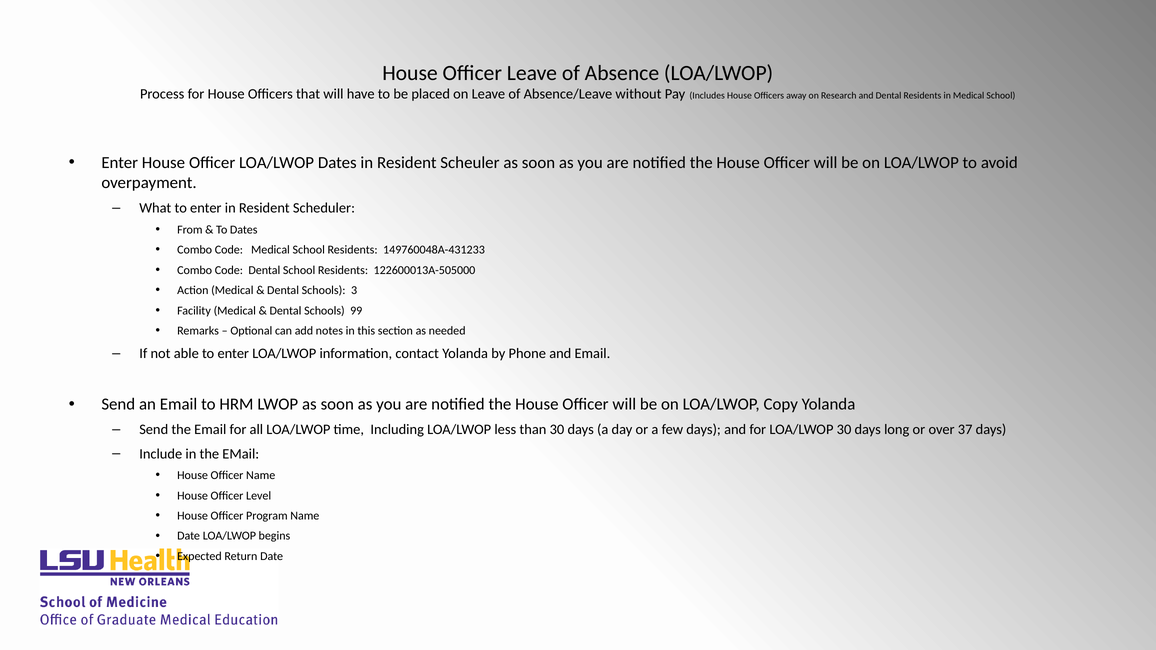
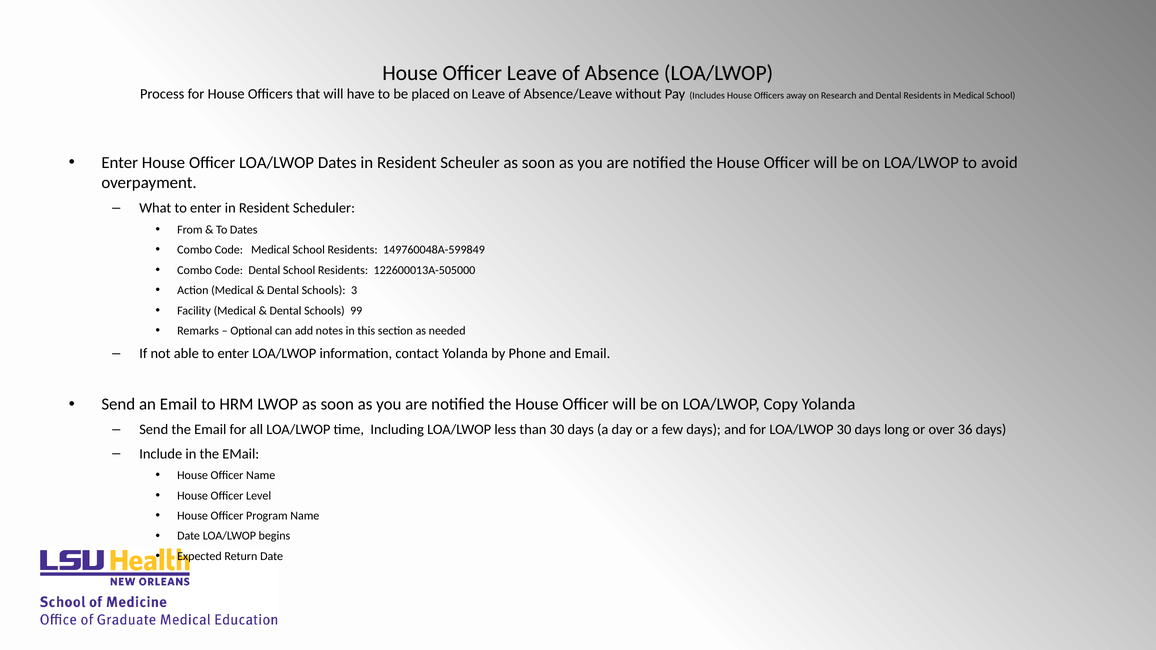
149760048A-431233: 149760048A-431233 -> 149760048A-599849 (434, 250)
37: 37 -> 36 (965, 430)
